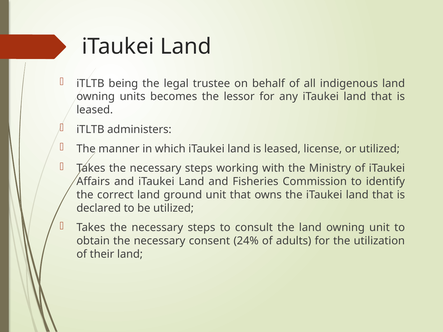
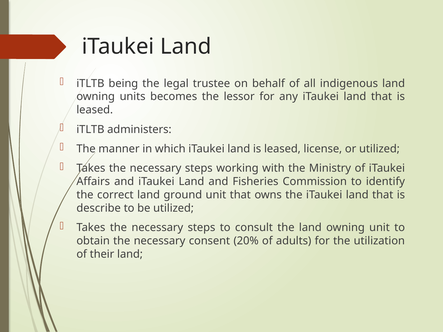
declared: declared -> describe (99, 208)
24%: 24% -> 20% (246, 241)
